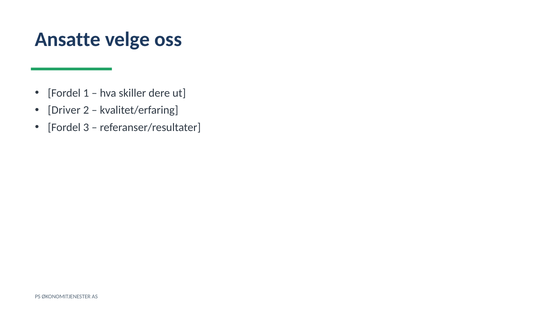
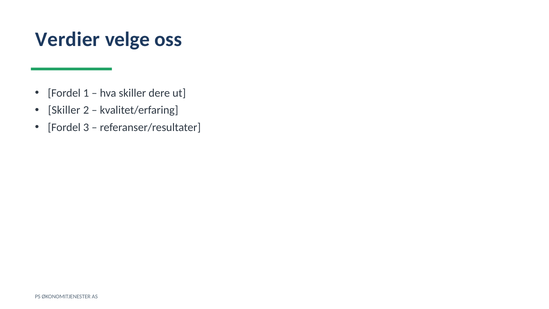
Ansatte: Ansatte -> Verdier (68, 39)
Driver: Driver -> Skiller (64, 110)
